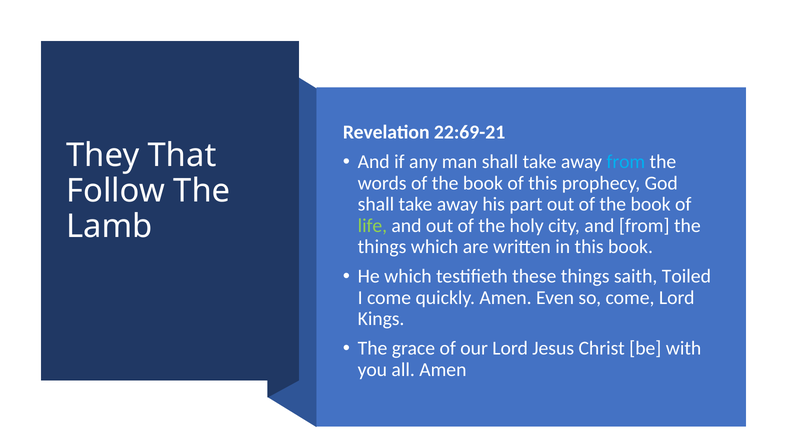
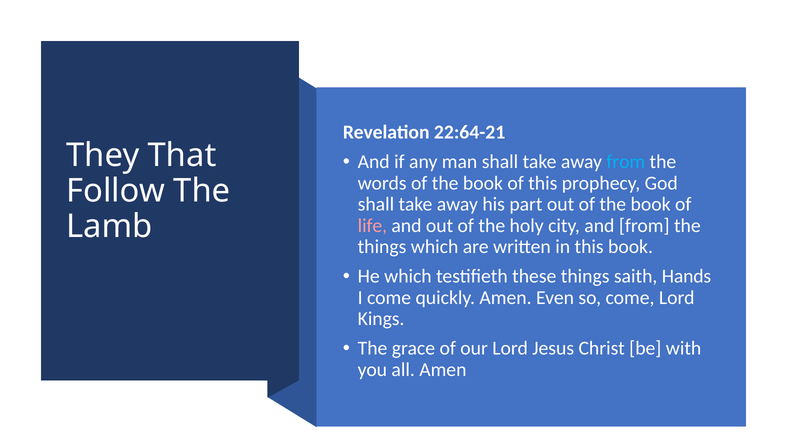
22:69-21: 22:69-21 -> 22:64-21 (470, 132)
life colour: light green -> pink (372, 225)
Toiled: Toiled -> Hands (686, 276)
